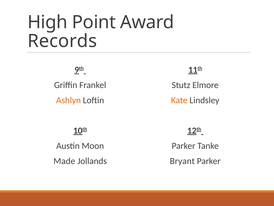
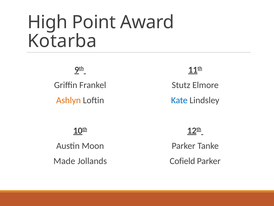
Records: Records -> Kotarba (62, 41)
Kate colour: orange -> blue (179, 100)
Bryant: Bryant -> Cofield (182, 161)
